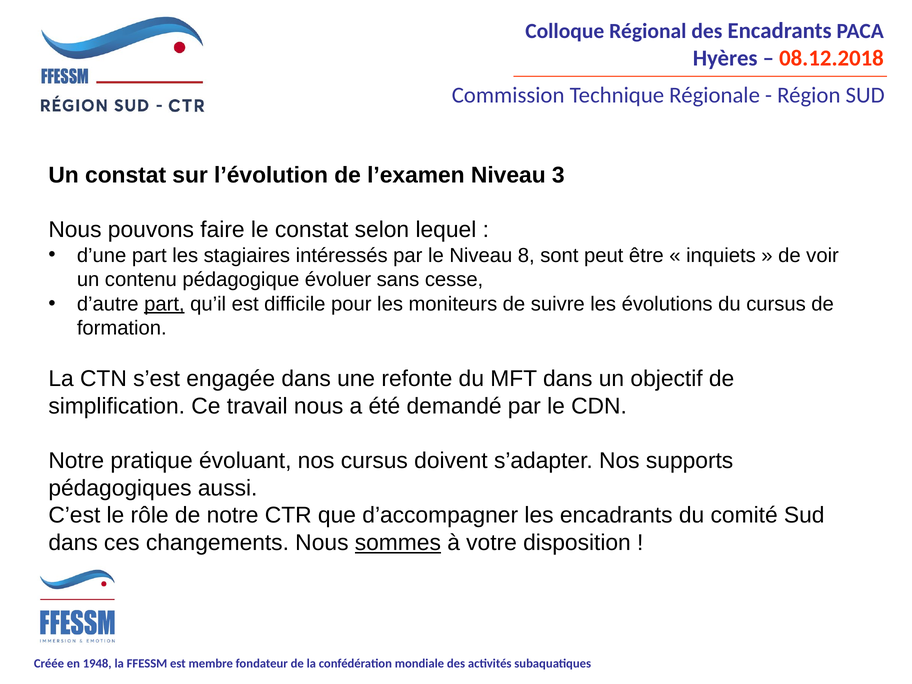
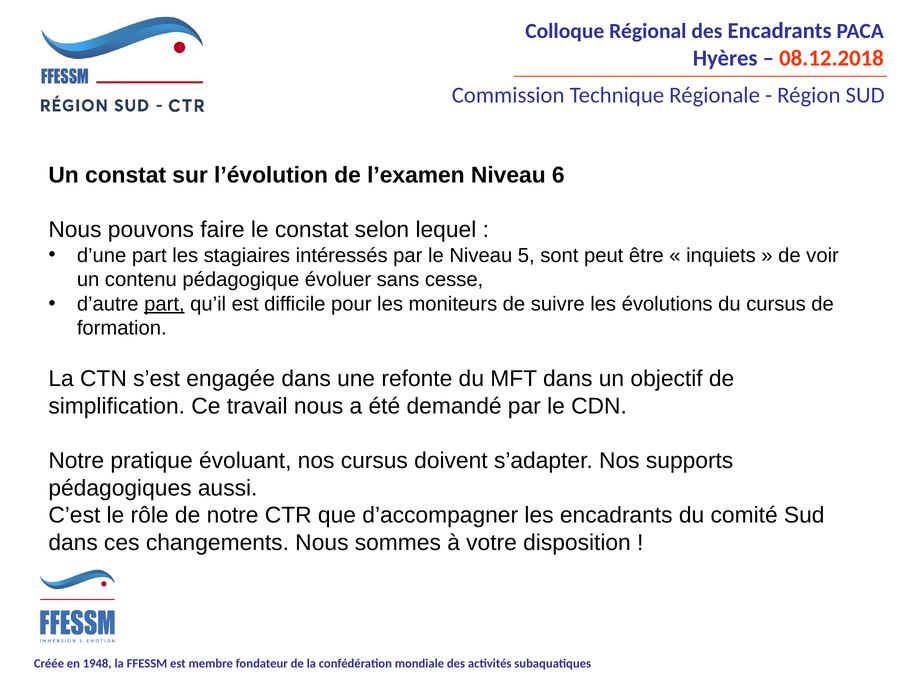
3: 3 -> 6 (558, 175)
8: 8 -> 5 (526, 255)
sommes underline: present -> none (398, 543)
